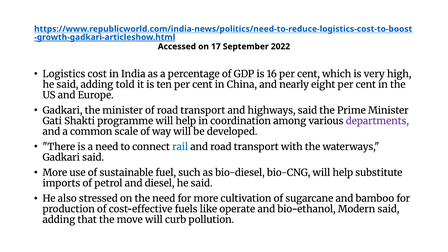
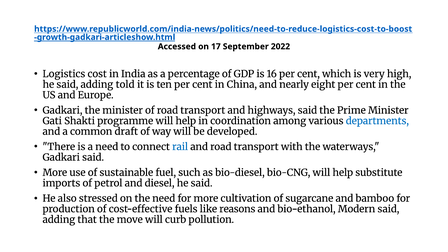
departments colour: purple -> blue (377, 121)
scale: scale -> draft (126, 132)
operate: operate -> reasons (237, 209)
